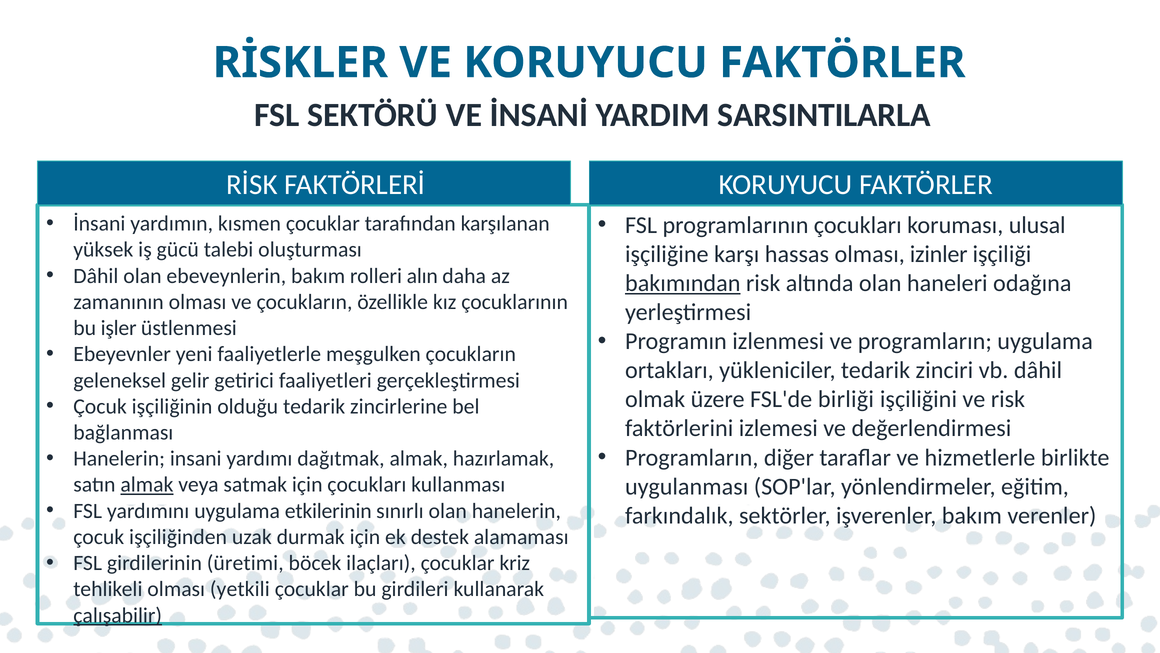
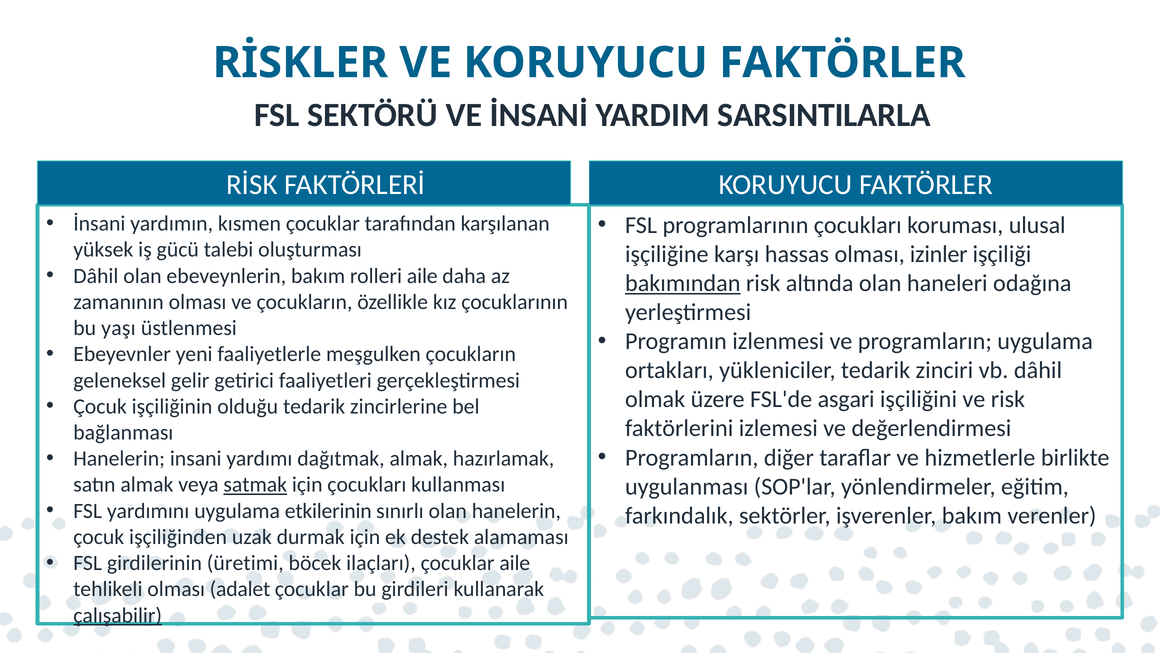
rolleri alın: alın -> aile (422, 276)
işler: işler -> yaşı (118, 328)
birliği: birliği -> asgari (846, 399)
almak underline: present -> none (147, 484)
satmak underline: none -> present (255, 484)
çocuklar kriz: kriz -> aile (515, 563)
yetkili: yetkili -> adalet (240, 589)
